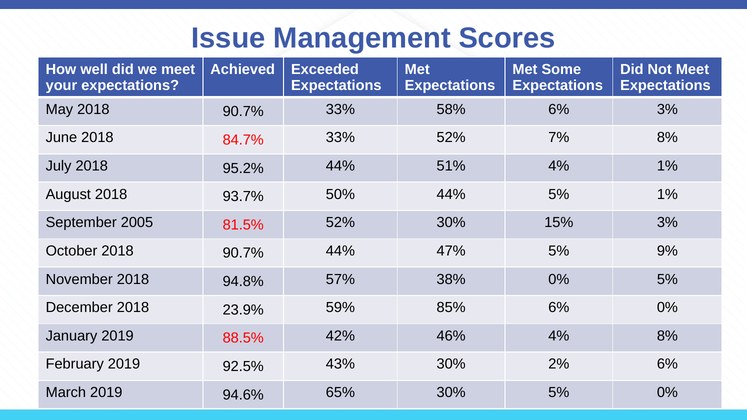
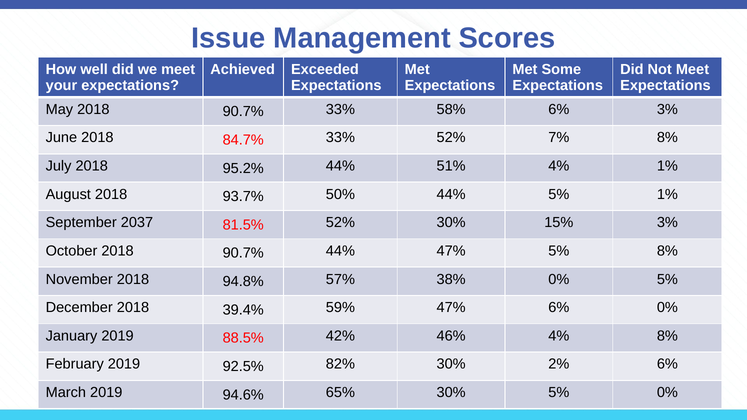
2005: 2005 -> 2037 (137, 223)
5% 9%: 9% -> 8% (667, 251)
23.9%: 23.9% -> 39.4% (243, 310)
59% 85%: 85% -> 47% (451, 308)
43%: 43% -> 82% (340, 364)
